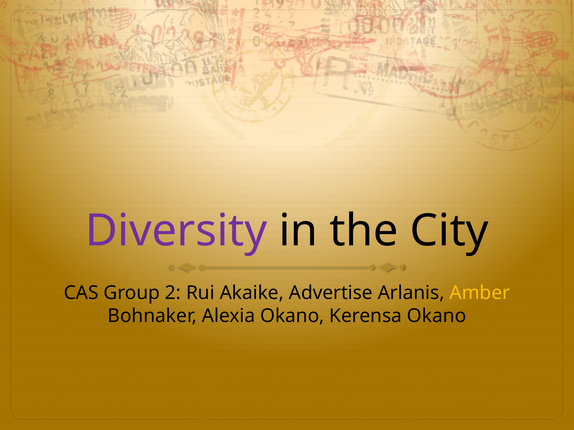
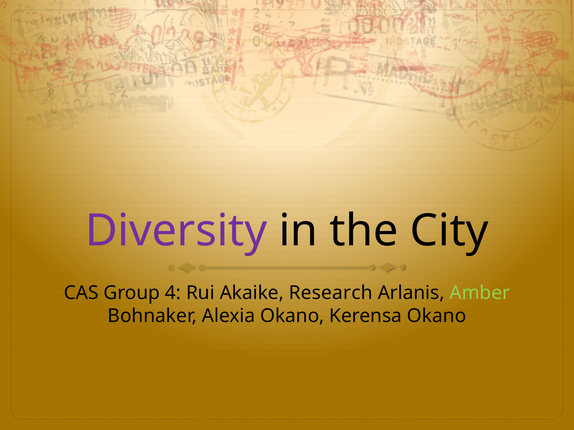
2: 2 -> 4 (173, 293)
Advertise: Advertise -> Research (331, 293)
Amber colour: yellow -> light green (480, 293)
